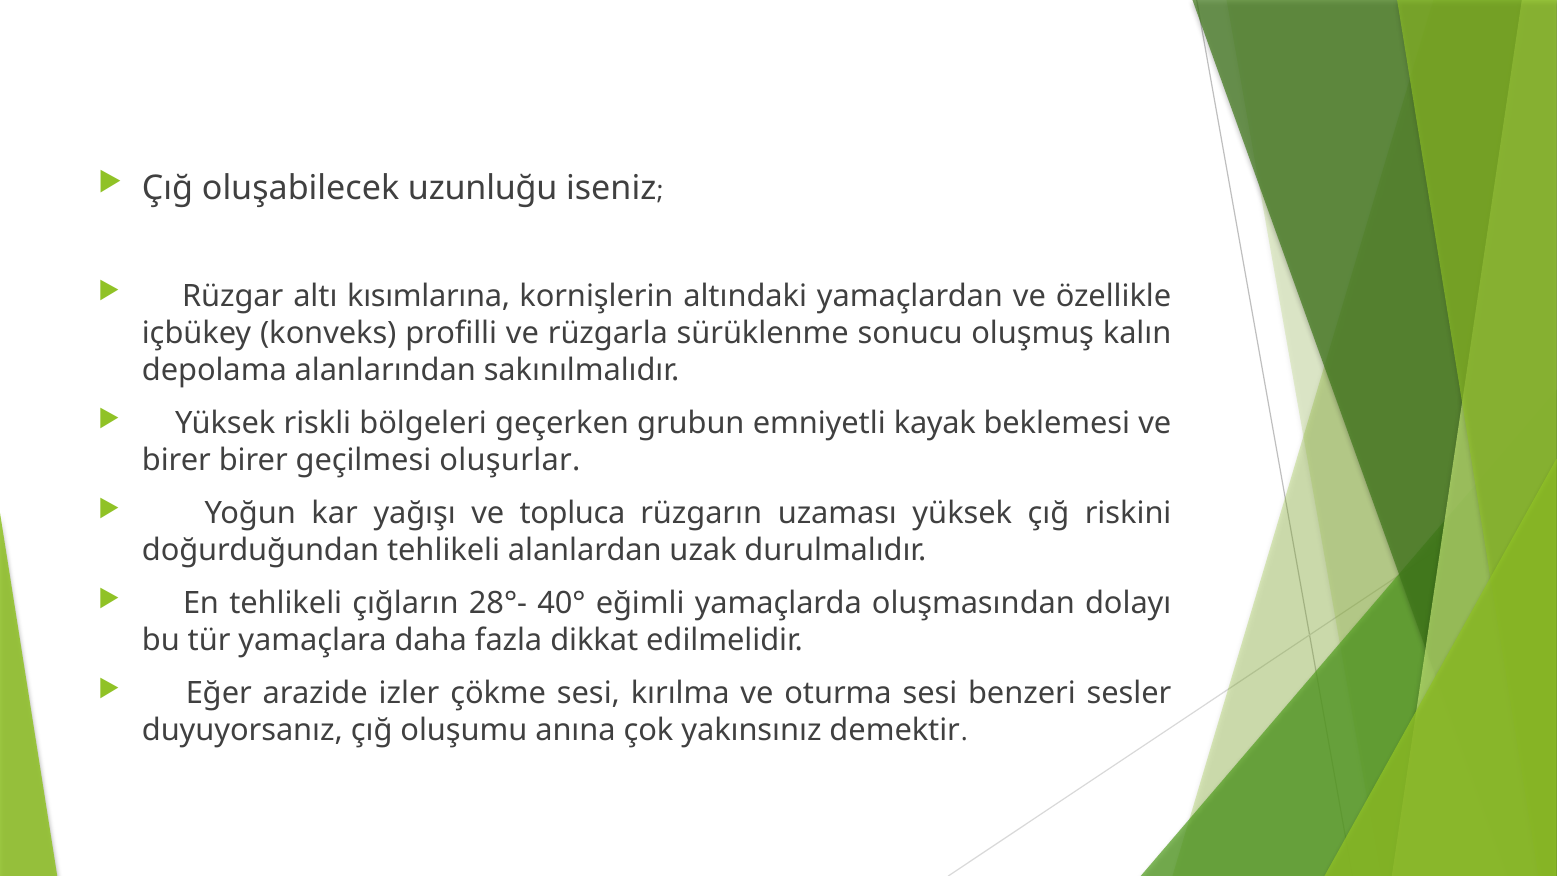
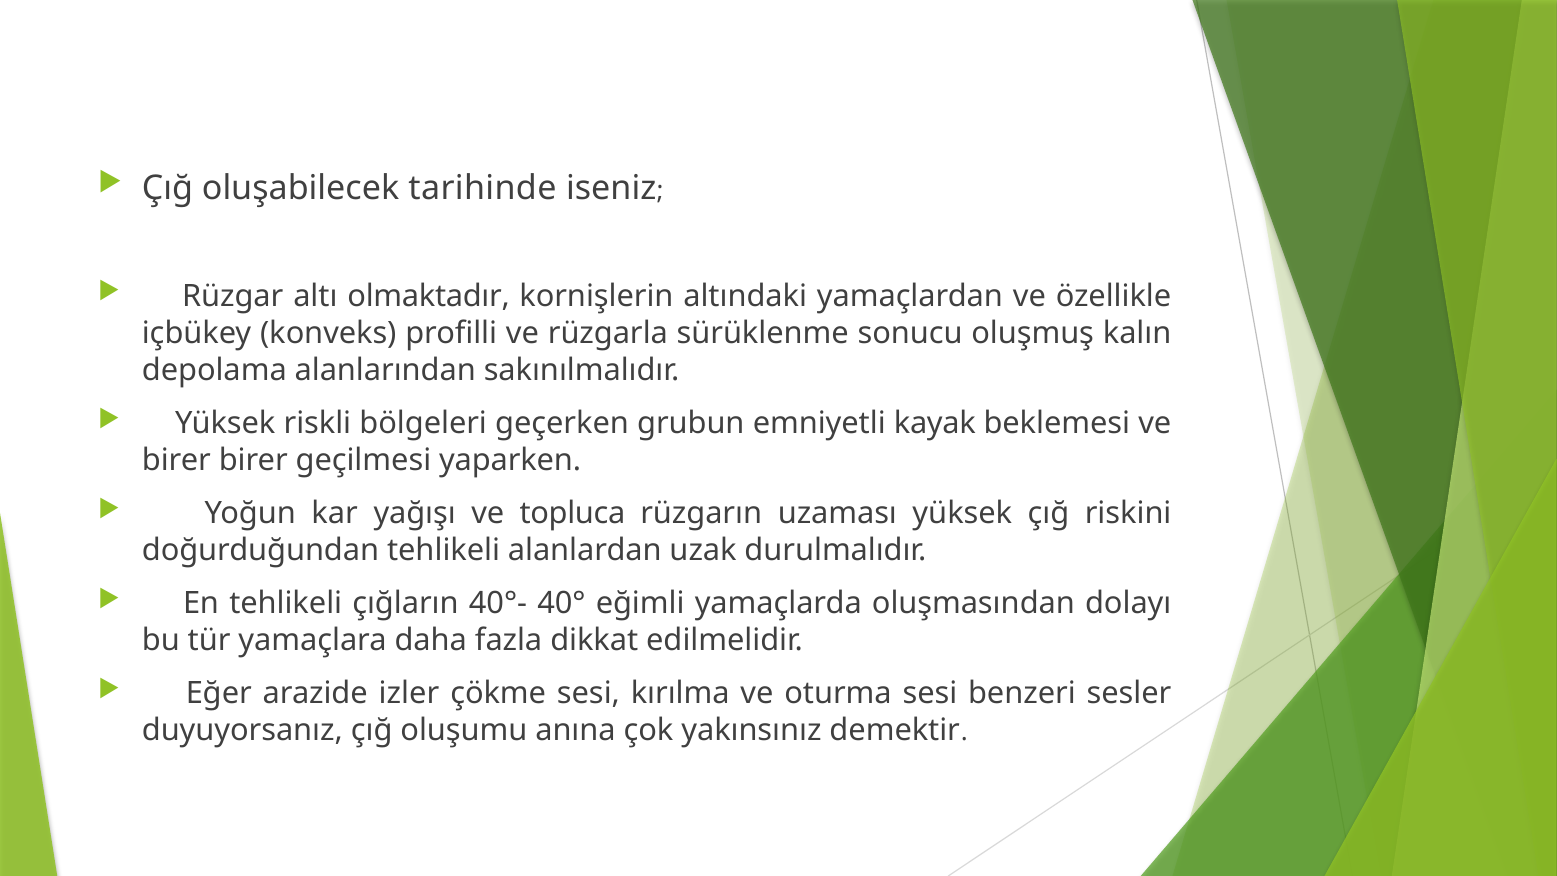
uzunluğu: uzunluğu -> tarihinde (482, 188)
kısımlarına: kısımlarına -> olmaktadır (429, 296)
oluşurlar: oluşurlar -> yaparken (510, 460)
28°-: 28°- -> 40°- (498, 603)
